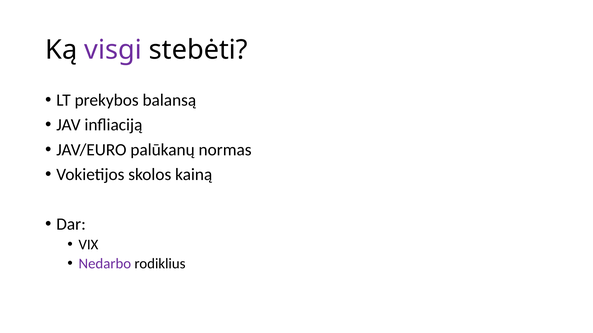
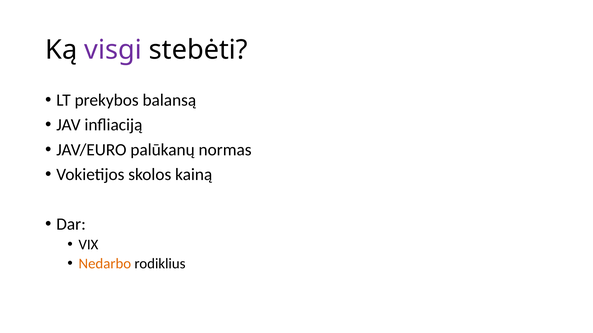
Nedarbo colour: purple -> orange (105, 264)
